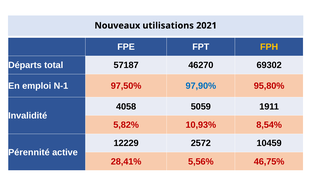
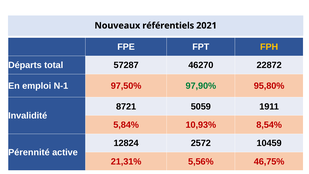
utilisations: utilisations -> référentiels (168, 26)
57187: 57187 -> 57287 (126, 65)
69302: 69302 -> 22872 (269, 65)
97,90% colour: blue -> green (201, 86)
4058: 4058 -> 8721 (126, 106)
5,82%: 5,82% -> 5,84% (126, 125)
12229: 12229 -> 12824 (126, 143)
28,41%: 28,41% -> 21,31% (126, 161)
